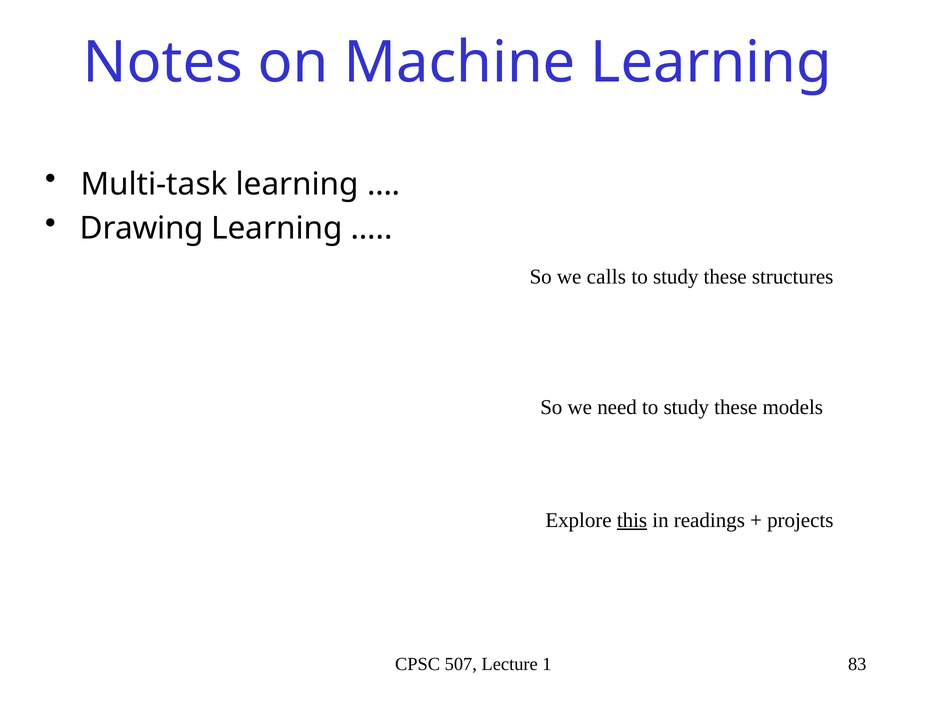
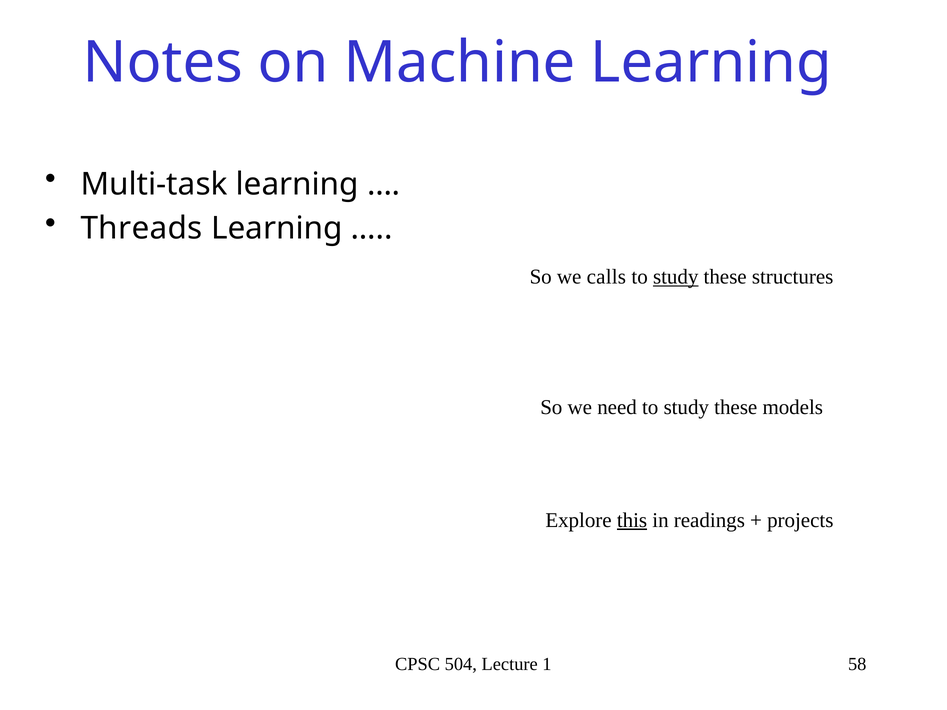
Drawing: Drawing -> Threads (142, 228)
study underline: none -> present (676, 277)
507: 507 -> 504 (461, 664)
83: 83 -> 58 (857, 664)
